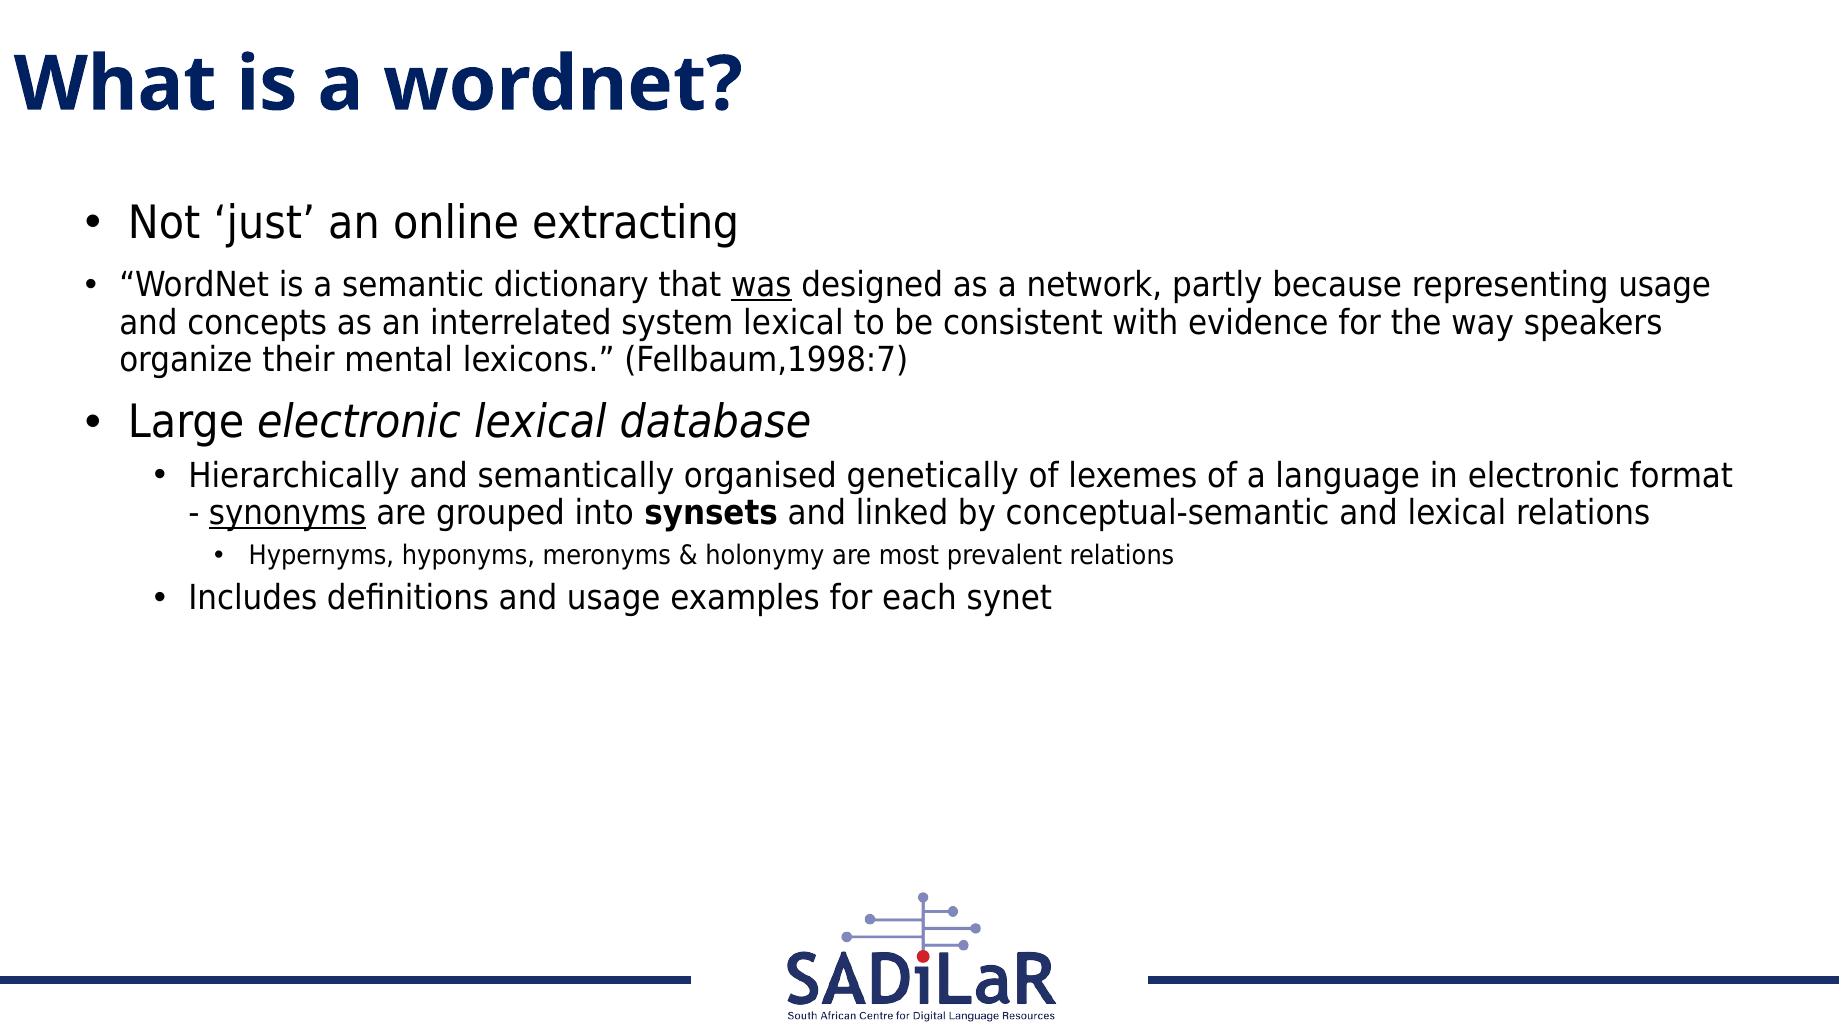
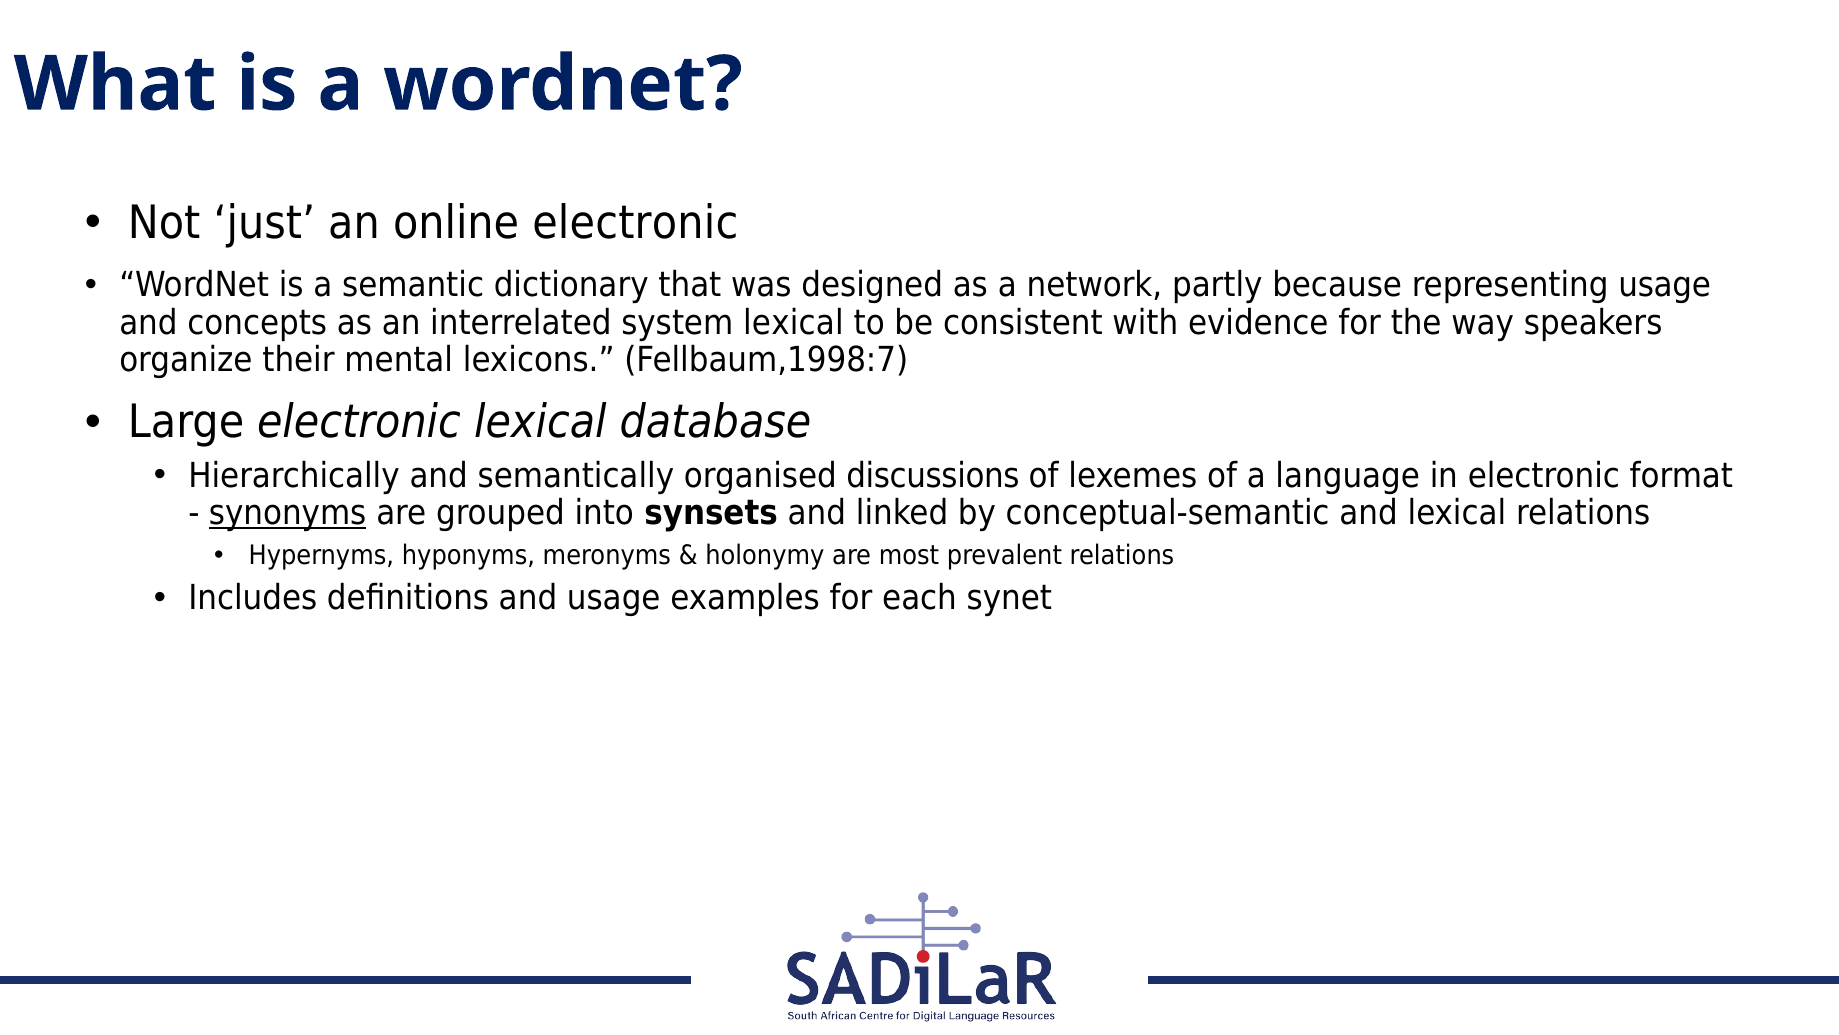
online extracting: extracting -> electronic (635, 223)
was underline: present -> none (761, 285)
genetically: genetically -> discussions (933, 476)
